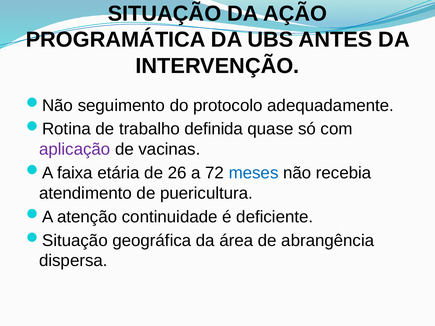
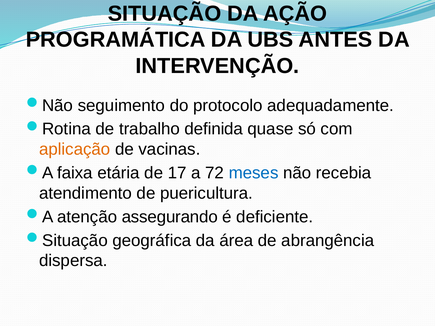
aplicação colour: purple -> orange (75, 149)
26: 26 -> 17 (177, 173)
continuidade: continuidade -> assegurando (170, 217)
